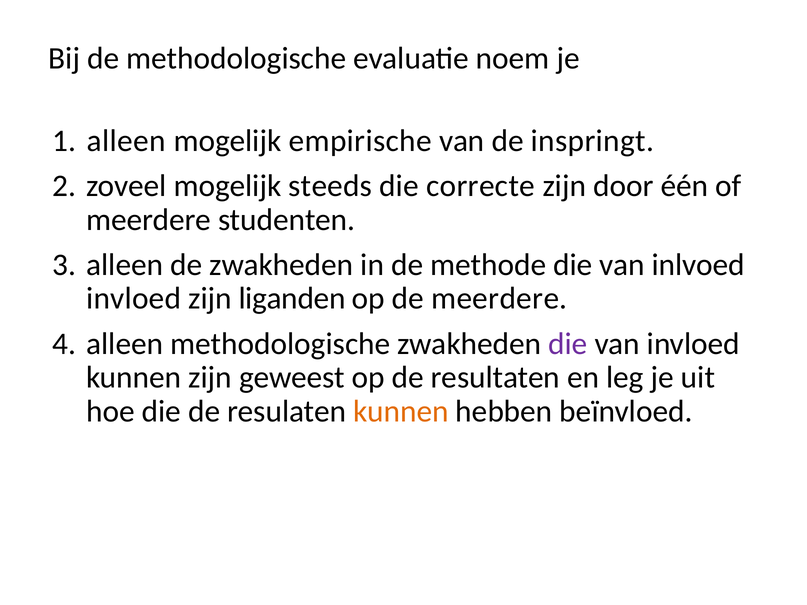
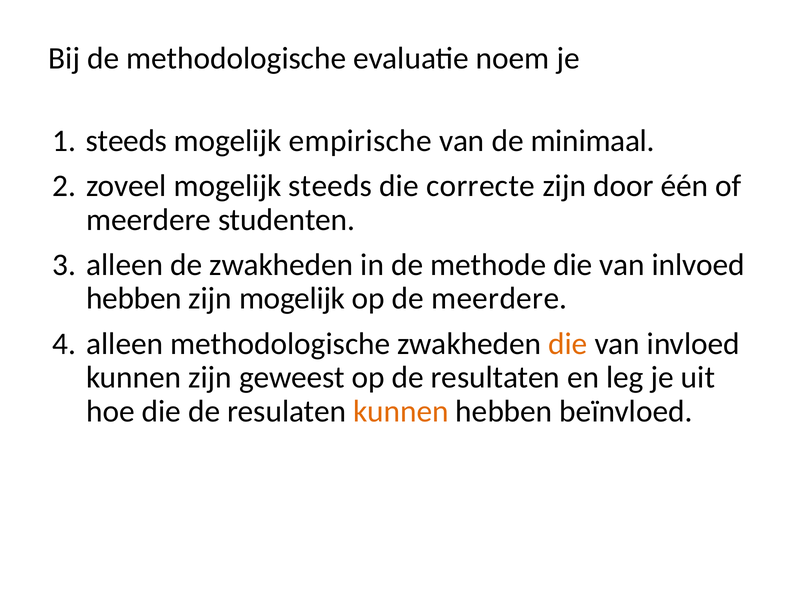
alleen: alleen -> steeds (127, 141)
inspringt: inspringt -> minimaal (593, 141)
invloed: invloed -> hebben (134, 299)
zijn liganden: liganden -> mogelijk (292, 299)
die colour: purple -> orange (568, 344)
